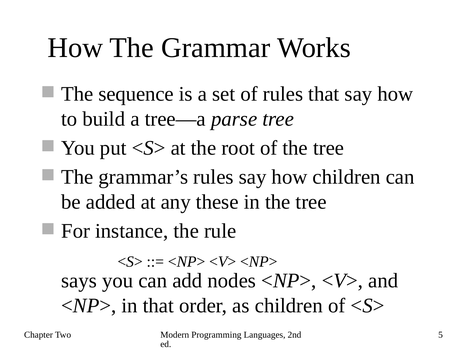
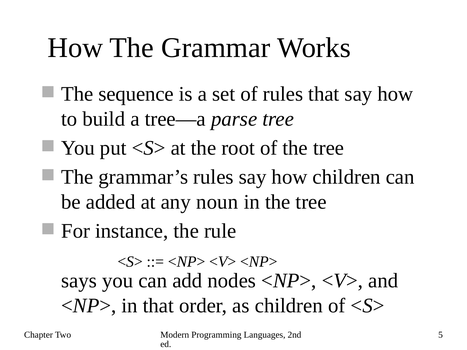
these: these -> noun (217, 202)
